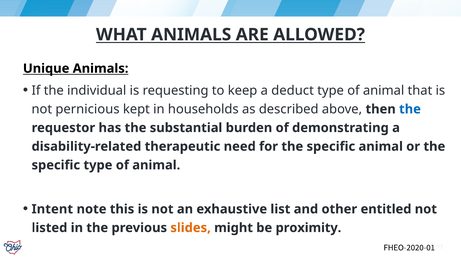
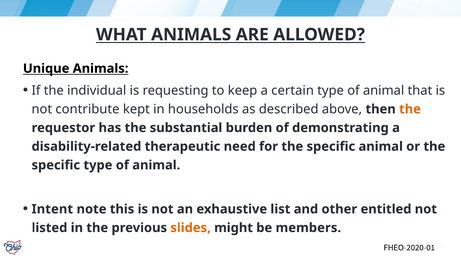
deduct: deduct -> certain (293, 91)
pernicious: pernicious -> contribute (87, 109)
the colour: blue -> orange (410, 109)
proximity: proximity -> members (308, 228)
